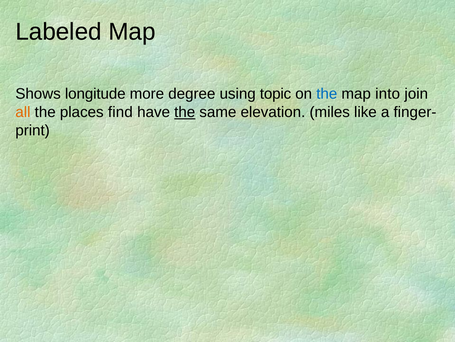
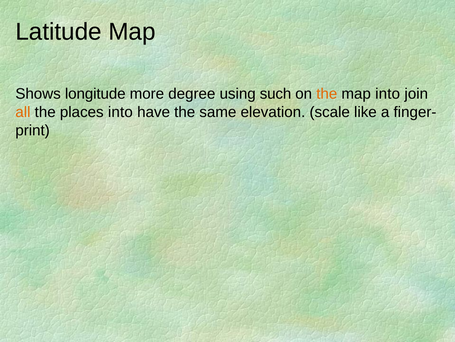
Labeled: Labeled -> Latitude (59, 32)
topic: topic -> such (276, 94)
the colour: blue -> orange (327, 94)
places find: find -> into (120, 112)
the underline: present -> none (185, 112)
miles: miles -> scale (330, 112)
